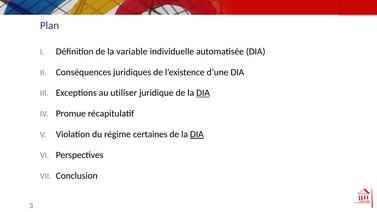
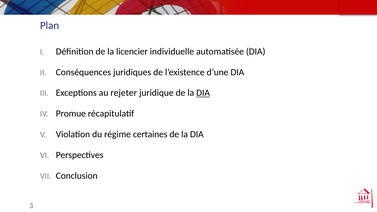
variable: variable -> licencier (132, 51)
utiliser: utiliser -> rejeter (124, 93)
DIA underline: present -> none (197, 134)
